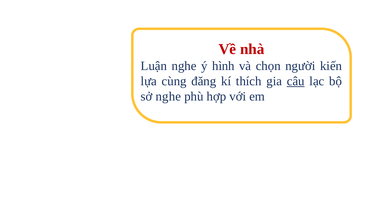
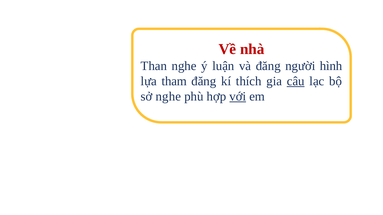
Luận: Luận -> Than (154, 66)
hình: hình -> luận (223, 66)
và chọn: chọn -> đăng (268, 66)
kiến: kiến -> hình (331, 66)
cùng: cùng -> tham (174, 81)
với underline: none -> present (238, 97)
